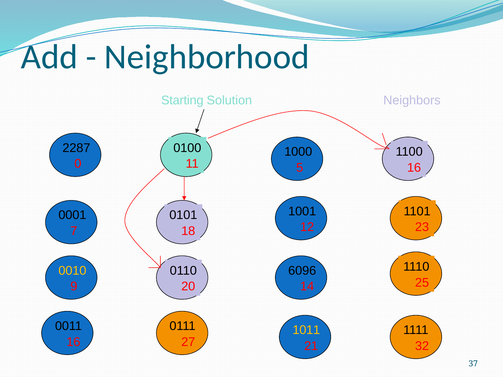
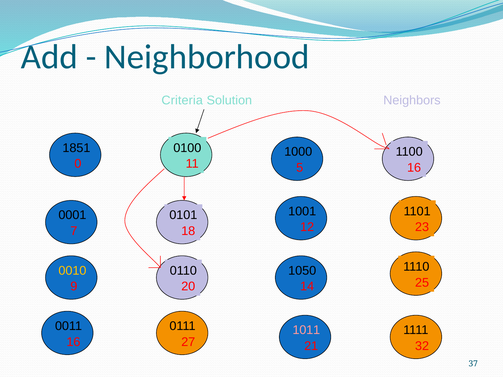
Starting: Starting -> Criteria (182, 100)
2287: 2287 -> 1851 (76, 148)
6096: 6096 -> 1050 (302, 271)
1011 colour: yellow -> pink (306, 330)
